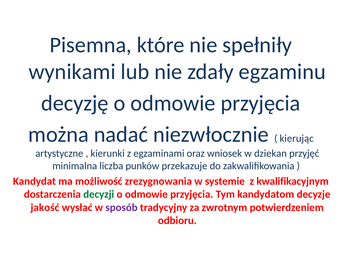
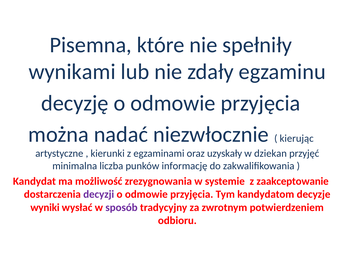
wniosek: wniosek -> uzyskały (225, 153)
przekazuje: przekazuje -> informację (184, 166)
kwalifikacyjnym: kwalifikacyjnym -> zaakceptowanie (293, 181)
decyzji colour: green -> purple (99, 194)
jakość: jakość -> wyniki (45, 207)
